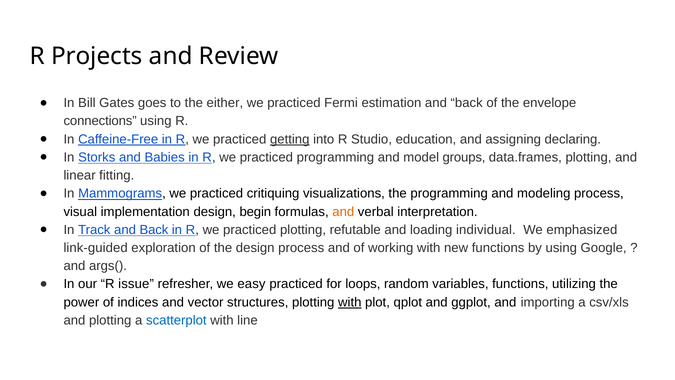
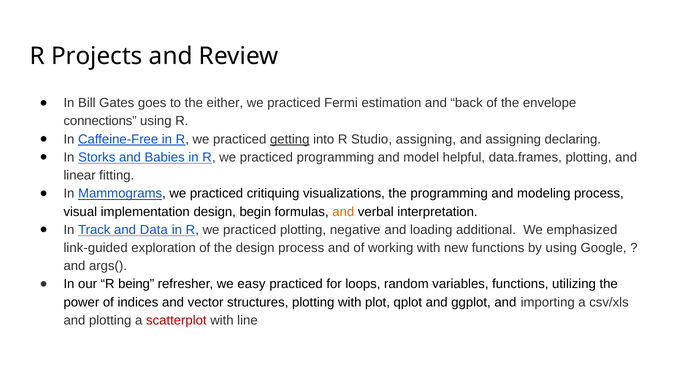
Studio education: education -> assigning (426, 139)
groups: groups -> helpful (464, 157)
Track and Back: Back -> Data (154, 230)
refutable: refutable -> negative (355, 230)
individual: individual -> additional (486, 230)
issue: issue -> being (136, 284)
with underline: present -> none (350, 302)
scatterplot colour: blue -> red (176, 320)
